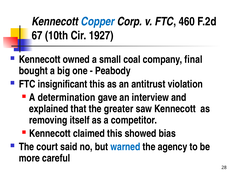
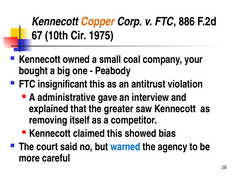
Copper colour: blue -> orange (98, 21)
460: 460 -> 886 (187, 21)
1927: 1927 -> 1975 (101, 36)
final: final -> your (194, 59)
determination: determination -> administrative (67, 97)
